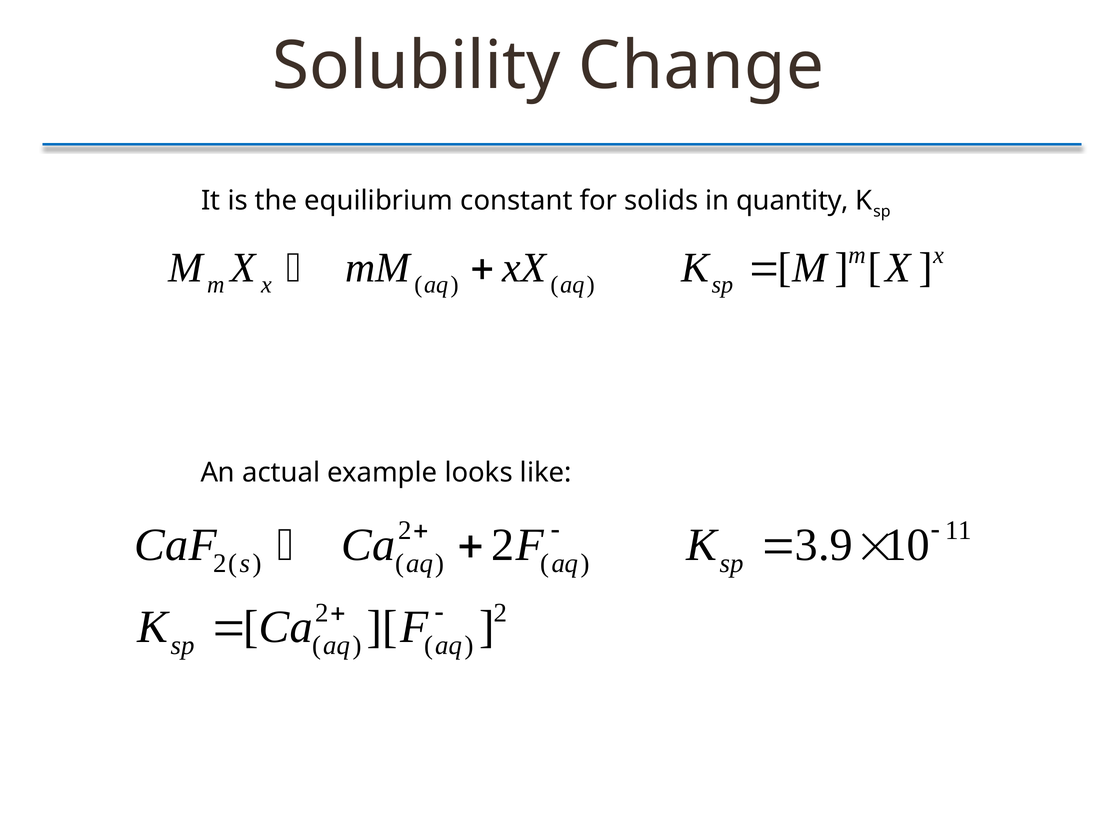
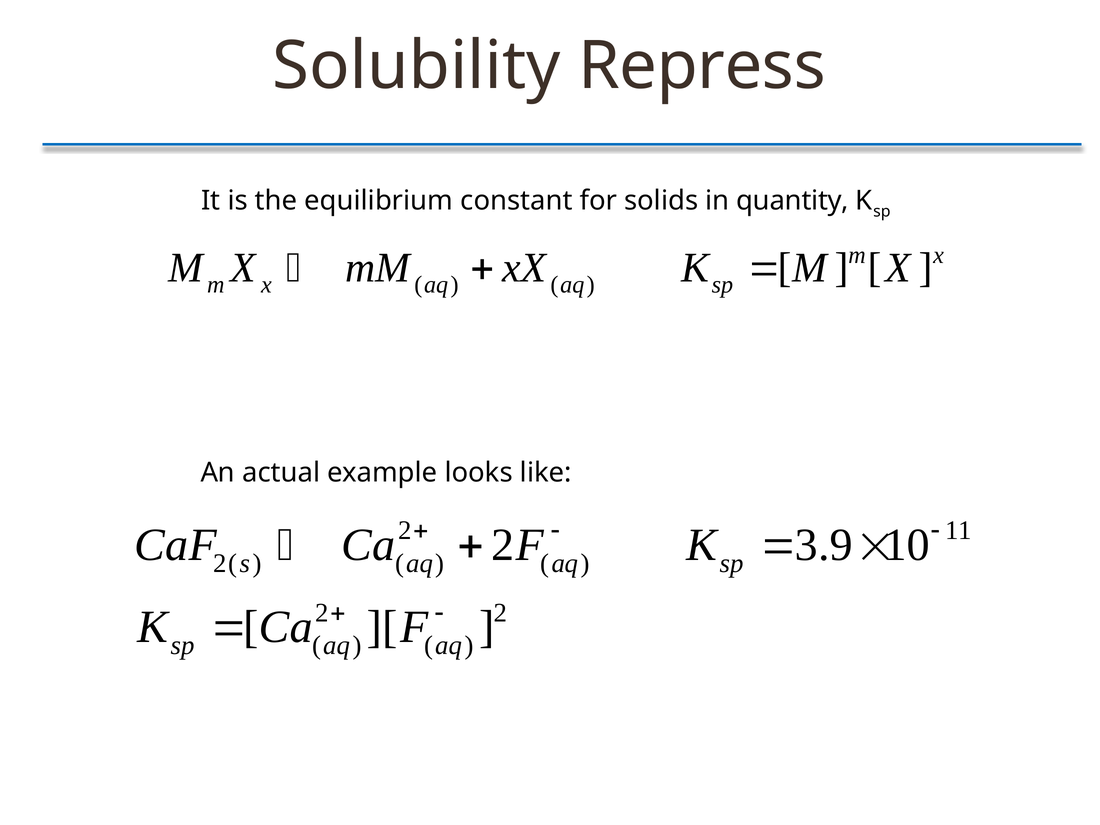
Change: Change -> Repress (702, 66)
